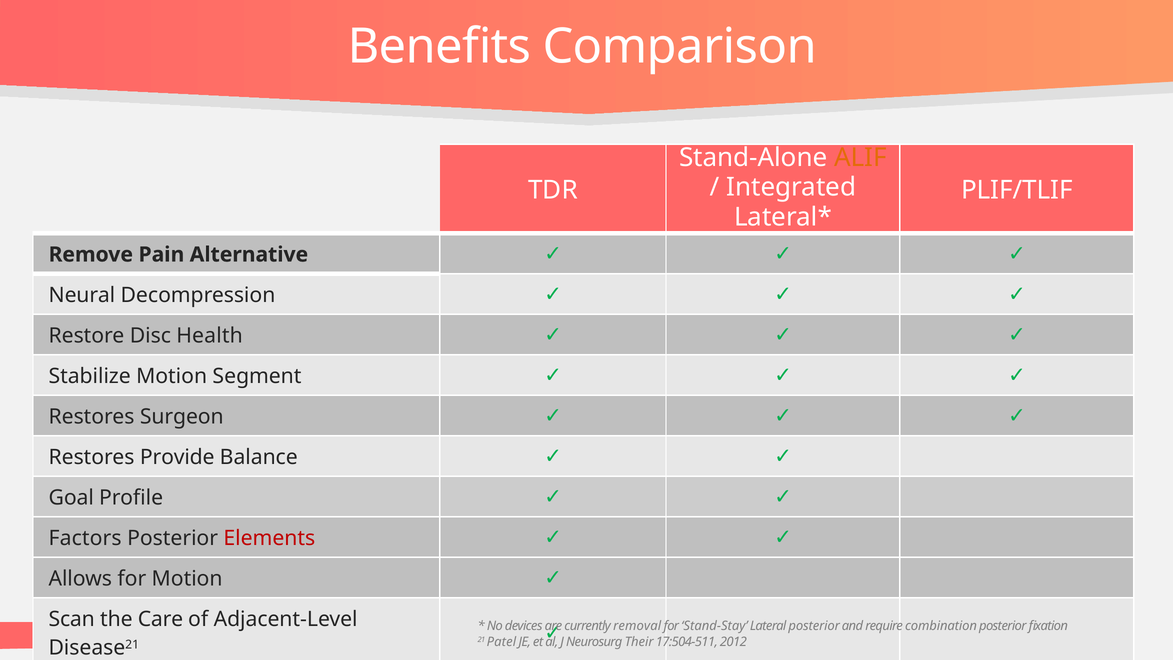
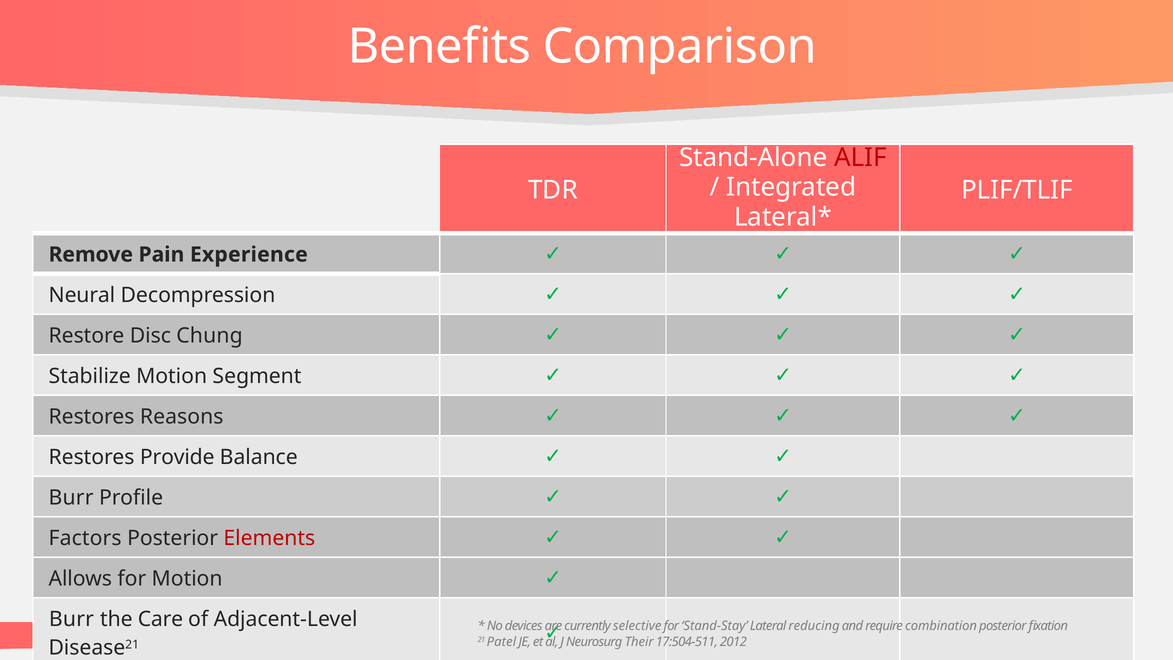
ALIF colour: orange -> red (860, 158)
Alternative: Alternative -> Experience (249, 255)
Health: Health -> Chung (210, 336)
Surgeon: Surgeon -> Reasons (182, 417)
Goal: Goal -> Burr (71, 498)
Scan: Scan -> Burr (71, 619)
removal: removal -> selective (637, 626)
posterior: posterior -> reducing (814, 626)
